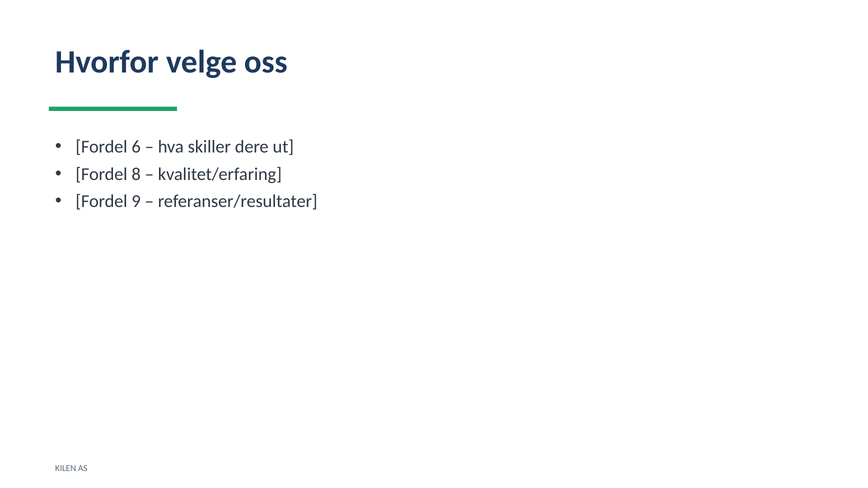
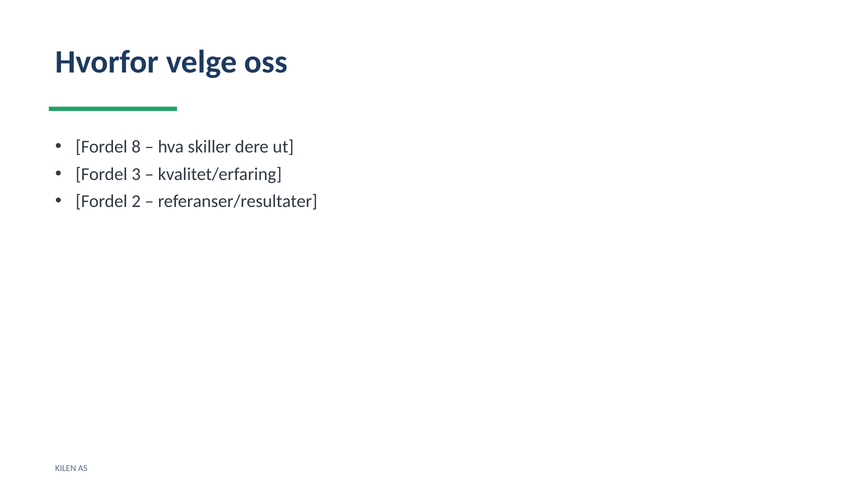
6: 6 -> 8 (136, 147)
8: 8 -> 3 (136, 174)
9: 9 -> 2 (136, 201)
